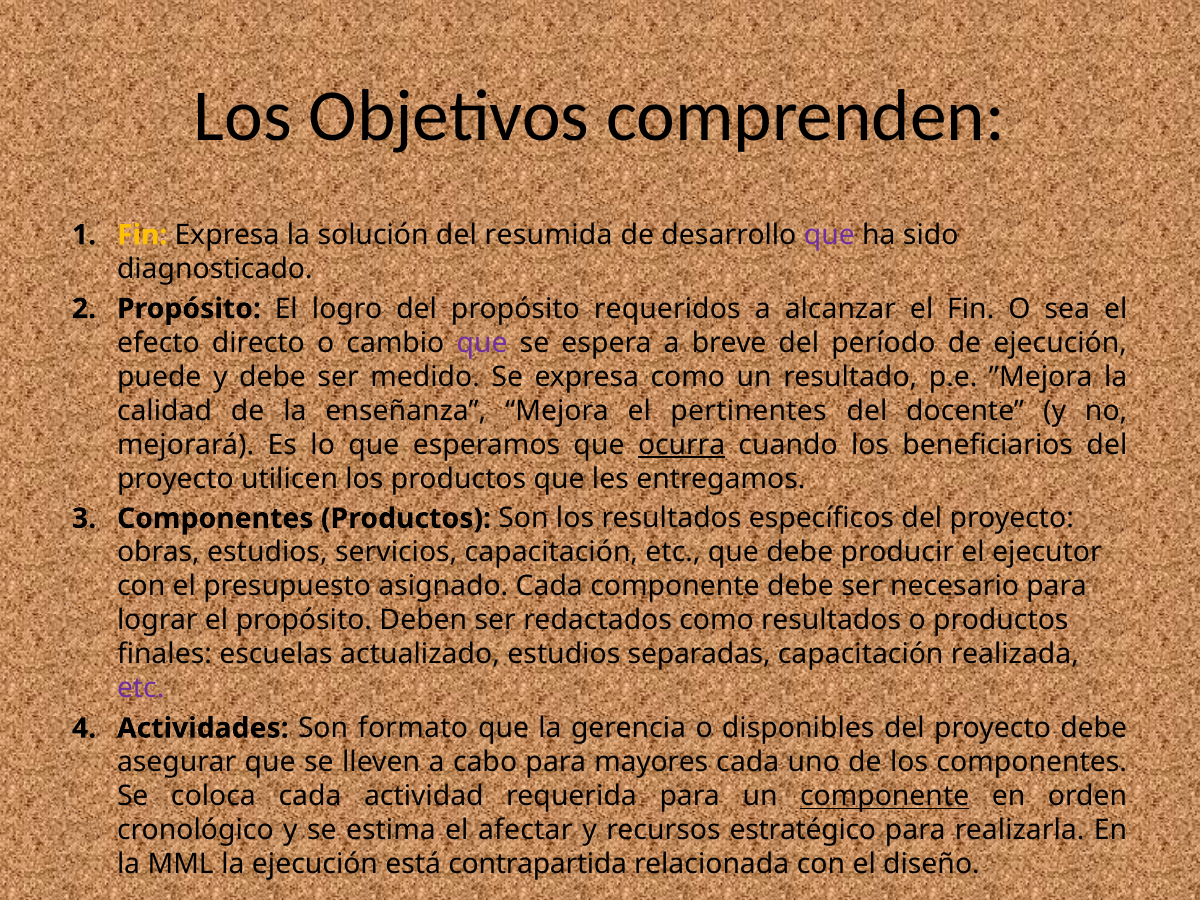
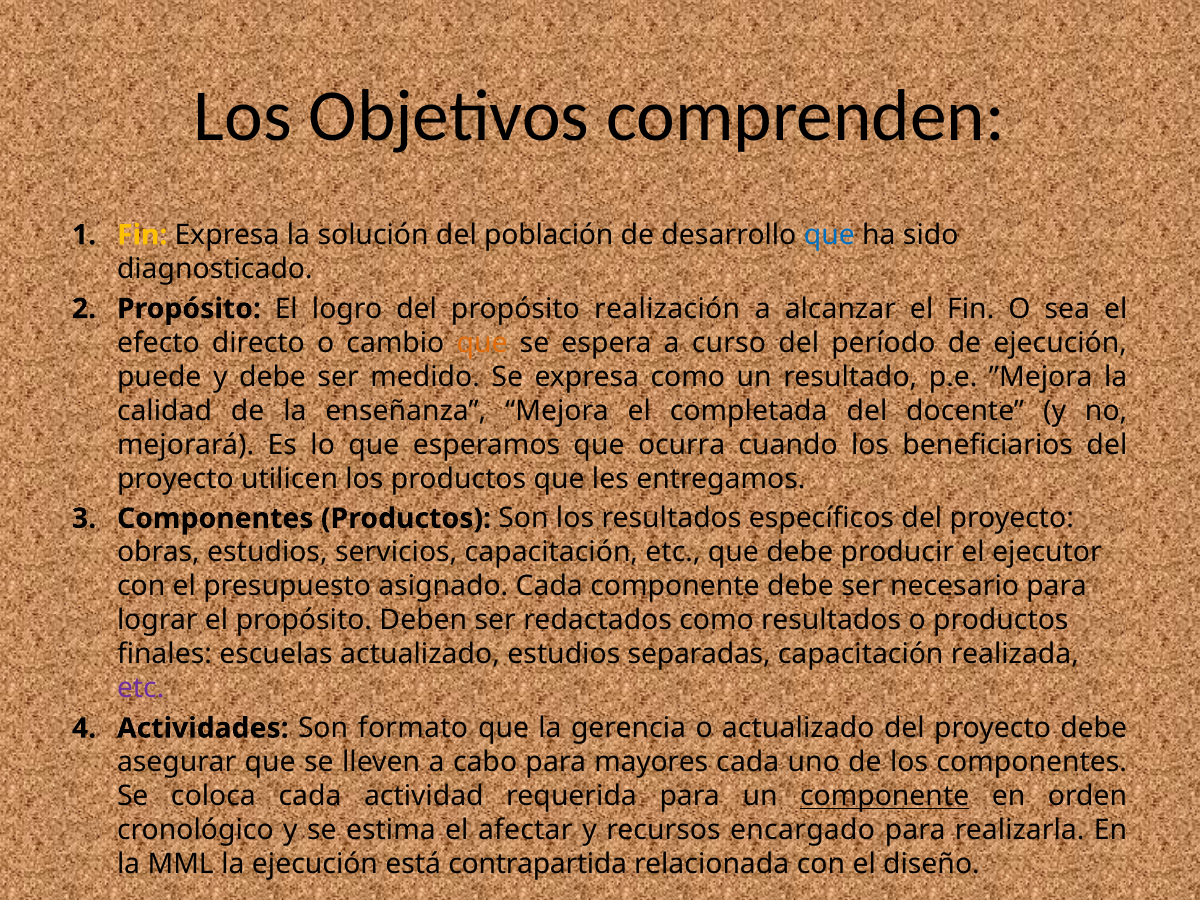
resumida: resumida -> población (549, 235)
que colour: purple -> blue (829, 235)
requeridos: requeridos -> realización (667, 309)
que colour: purple -> orange (482, 343)
breve: breve -> curso (729, 343)
pertinentes: pertinentes -> completada (749, 411)
ocurra underline: present -> none (682, 445)
o disponibles: disponibles -> actualizado (798, 728)
estratégico: estratégico -> encargado (803, 830)
